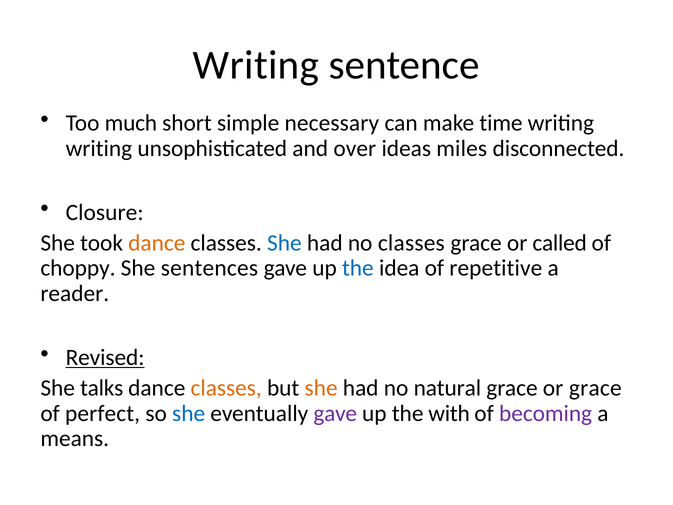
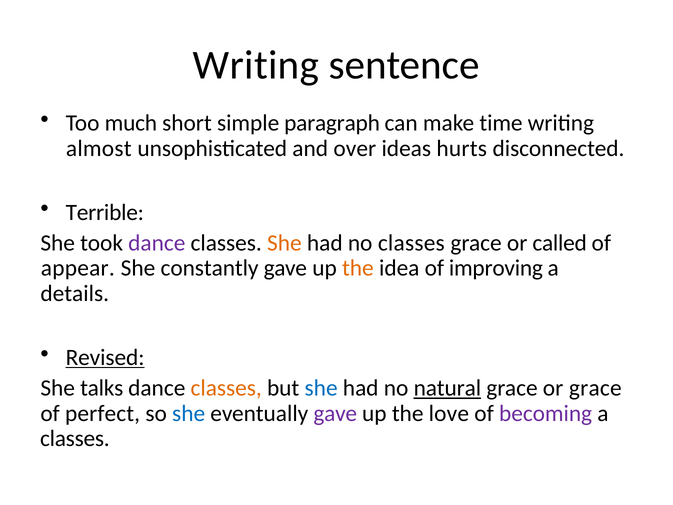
necessary: necessary -> paragraph (332, 123)
writing: writing -> almost (99, 148)
miles: miles -> hurts (462, 148)
Closure: Closure -> Terrible (105, 212)
dance colour: orange -> purple (157, 243)
She colour: blue -> orange (284, 243)
choppy: choppy -> appear (78, 268)
sentences: sentences -> constantly (210, 268)
the colour: blue -> orange (358, 268)
repetitive: repetitive -> improving (496, 268)
reader: reader -> details (75, 293)
she colour: orange -> blue (321, 388)
natural underline: none -> present (447, 388)
with: with -> love (449, 413)
means: means -> classes (75, 438)
